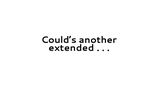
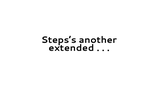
Could’s: Could’s -> Steps’s (59, 40)
